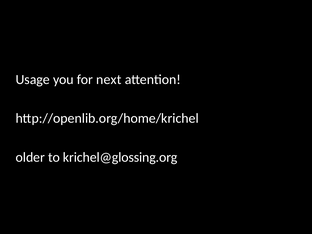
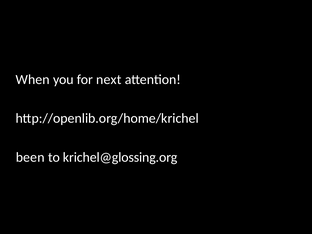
Usage: Usage -> When (33, 80)
older: older -> been (30, 157)
